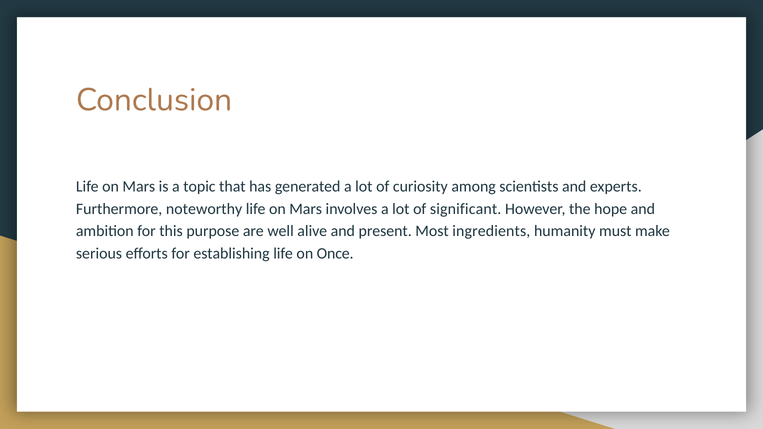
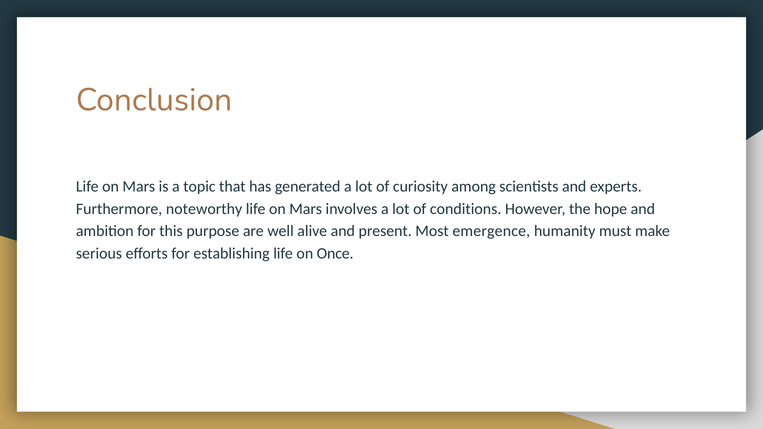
significant: significant -> conditions (466, 209)
ingredients: ingredients -> emergence (491, 231)
